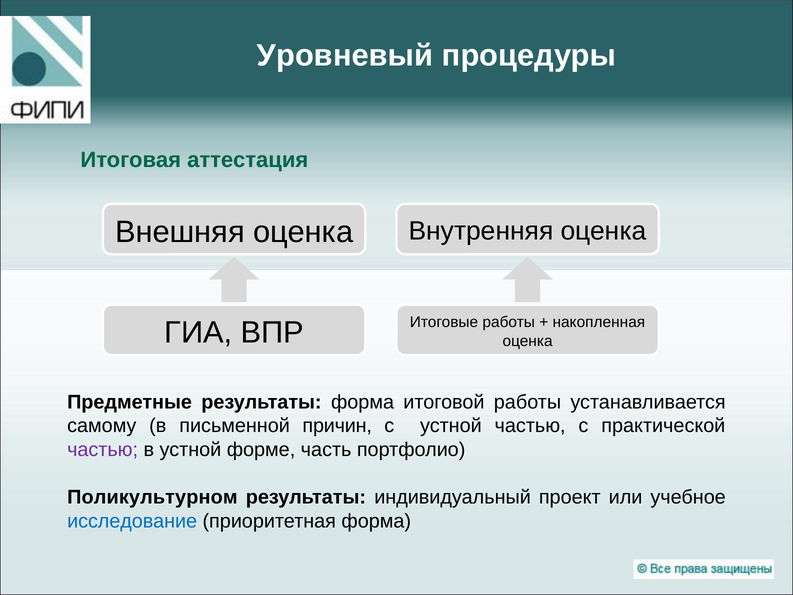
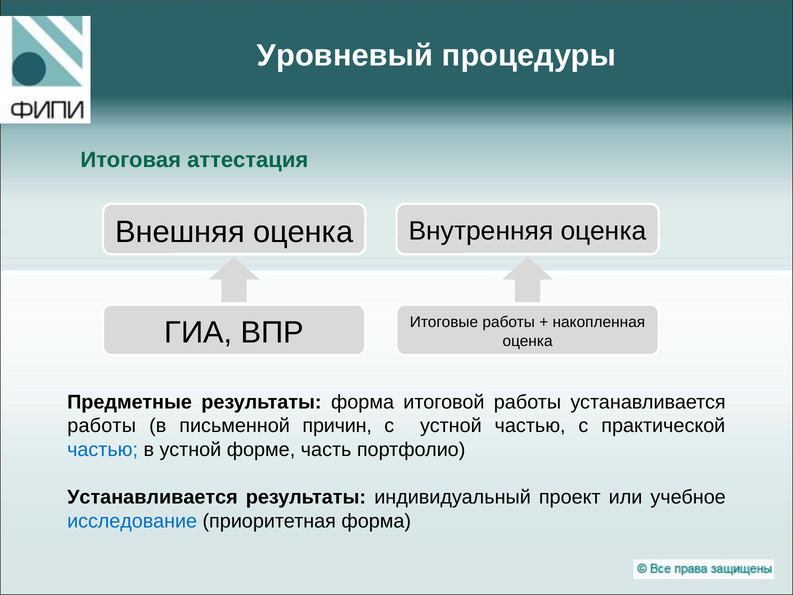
самому: самому -> работы (102, 426)
частью colour: purple -> blue (103, 450)
Поликультурном: Поликультурном -> Устанавливается (152, 497)
